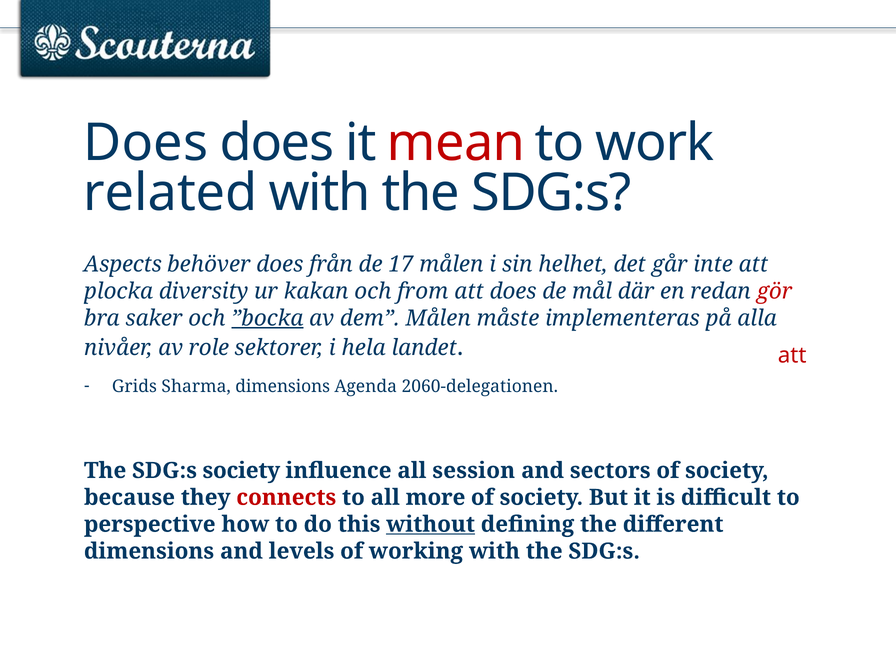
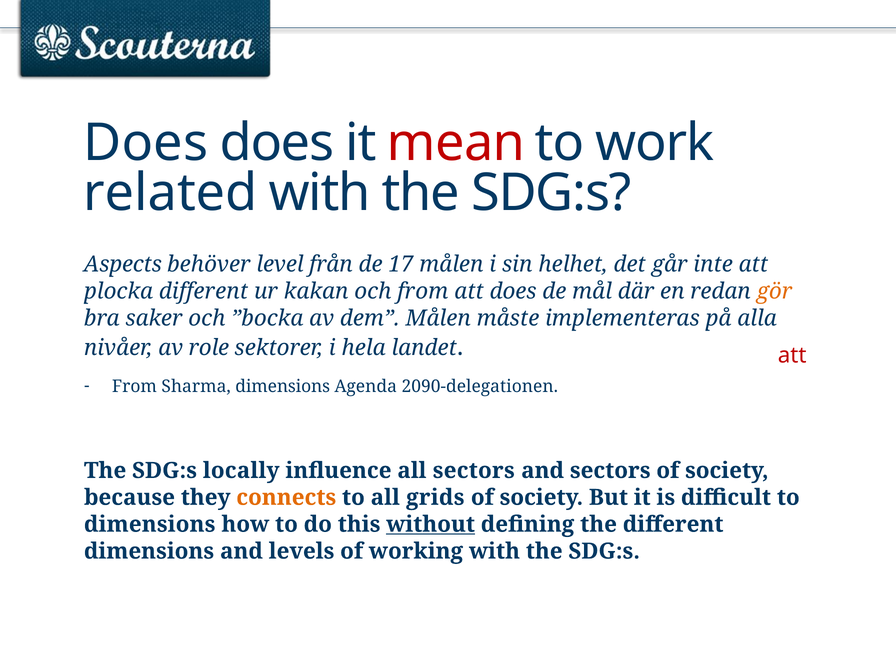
behöver does: does -> level (280, 265)
plocka diversity: diversity -> different (204, 291)
gör colour: red -> orange (774, 291)
”bocka underline: present -> none (267, 318)
Grids: Grids -> From (134, 387)
2060-delegationen: 2060-delegationen -> 2090-delegationen (480, 387)
SDG:s society: society -> locally (241, 471)
all session: session -> sectors (474, 471)
connects colour: red -> orange (286, 497)
more: more -> grids (435, 497)
perspective: perspective -> dimensions (150, 524)
